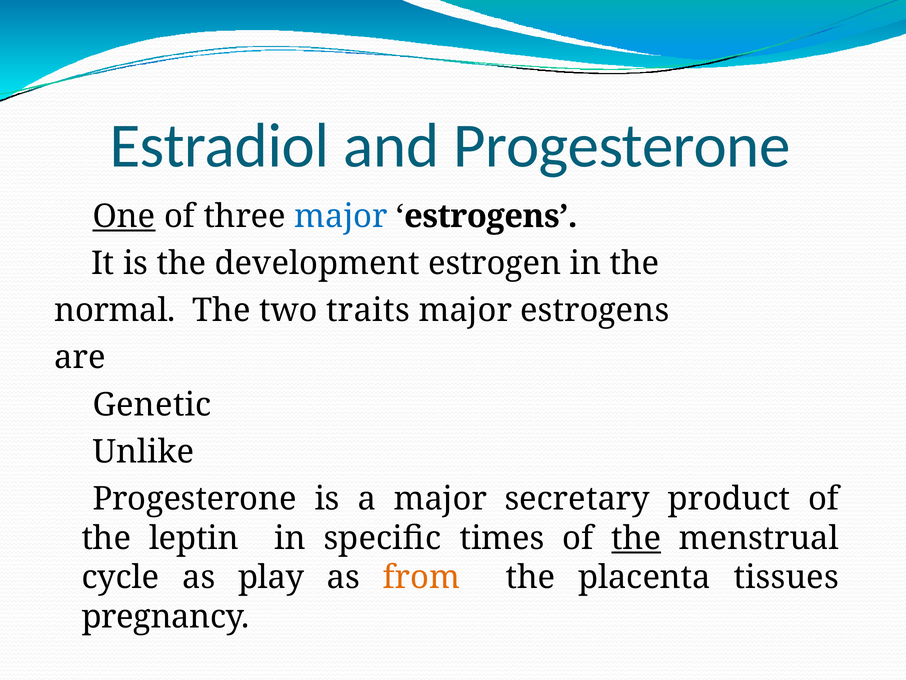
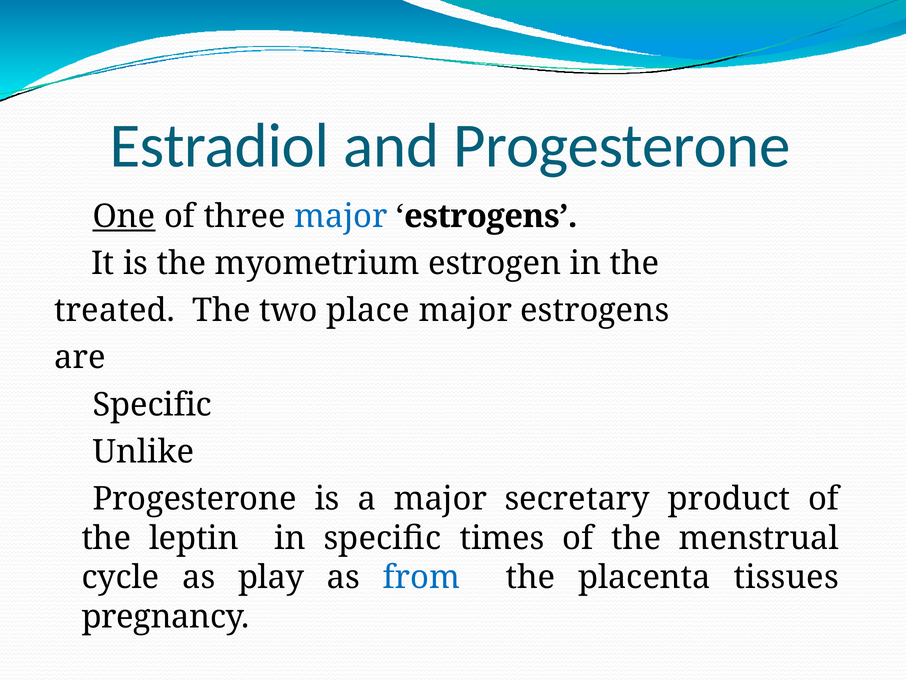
development: development -> myometrium (317, 263)
normal: normal -> treated (115, 310)
traits: traits -> place (368, 310)
Genetic: Genetic -> Specific (152, 404)
the underline: present -> none (636, 538)
from colour: orange -> blue (421, 577)
